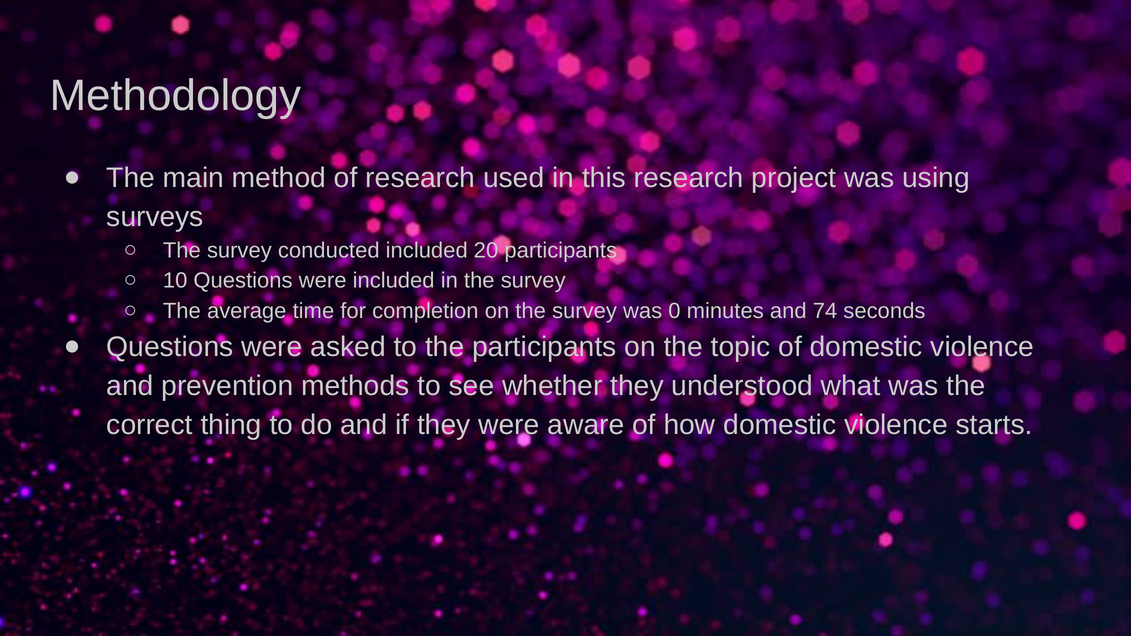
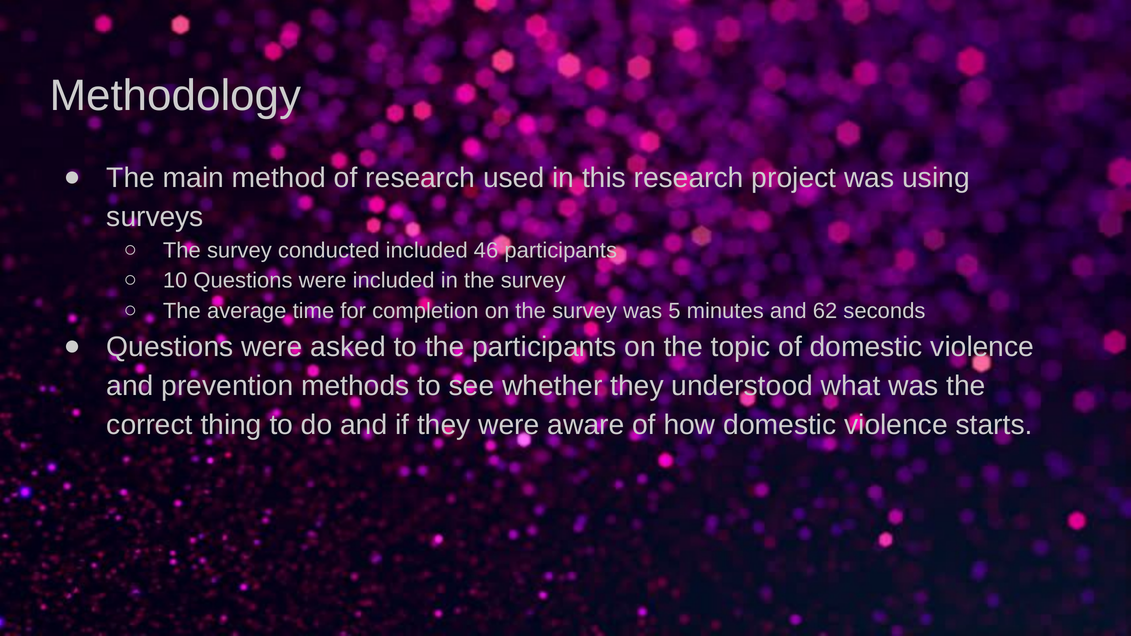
20: 20 -> 46 (486, 251)
0: 0 -> 5 (674, 311)
74: 74 -> 62 (825, 311)
